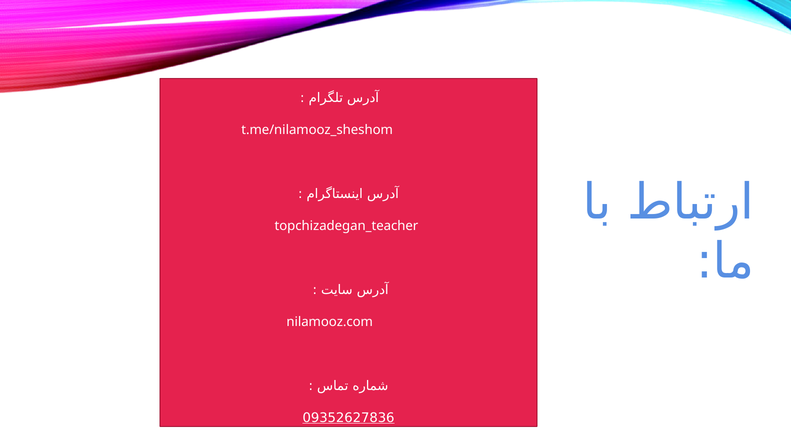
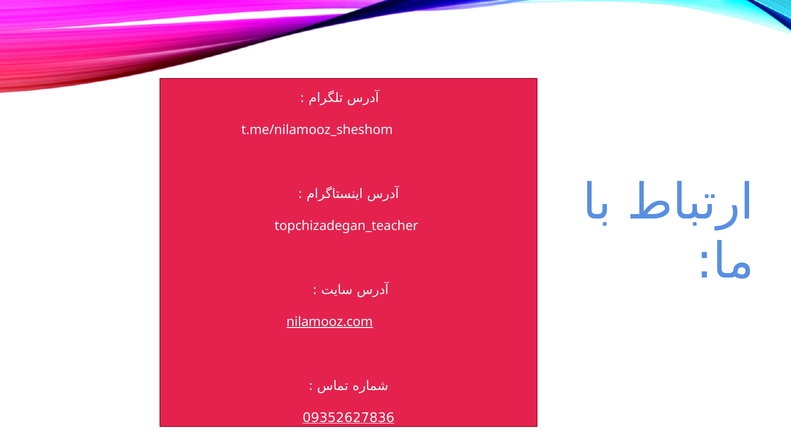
nilamooz.com underline: none -> present (330, 322)
